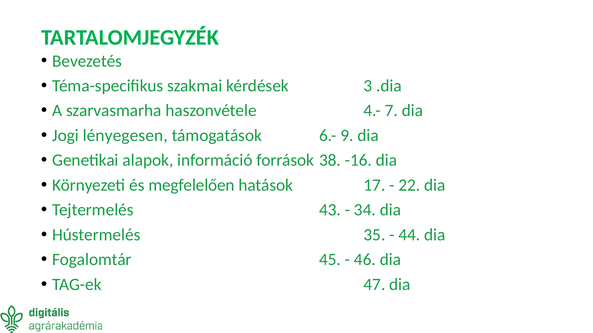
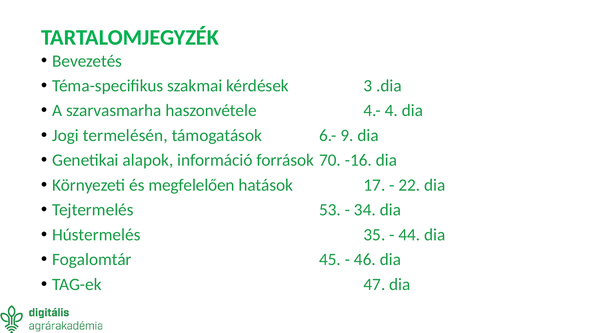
7: 7 -> 4 (391, 111)
lényegesen: lényegesen -> termelésén (125, 136)
38: 38 -> 70 (330, 161)
43: 43 -> 53 (330, 210)
